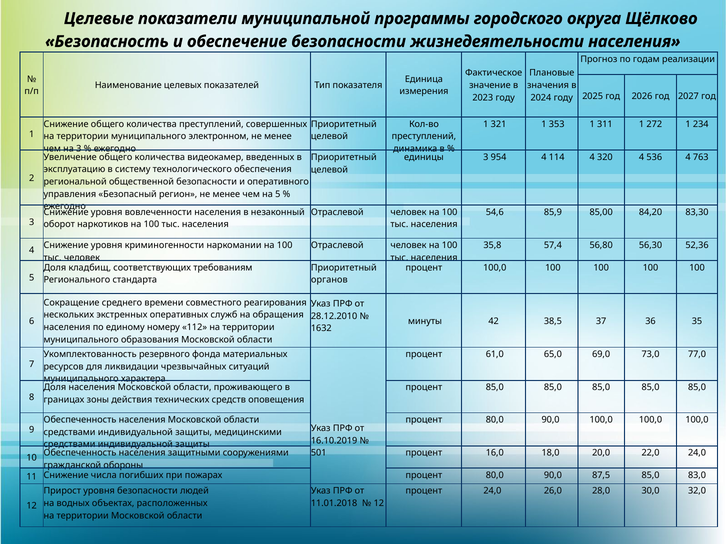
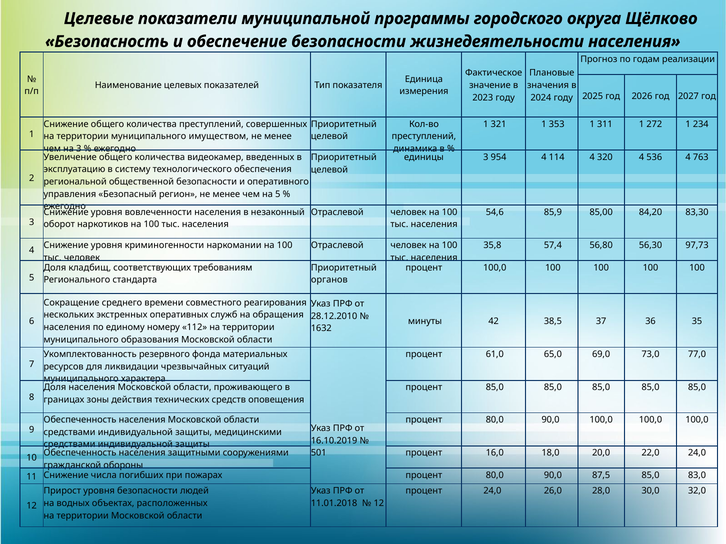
электронном: электронном -> имуществом (219, 136)
52,36: 52,36 -> 97,73 (697, 246)
